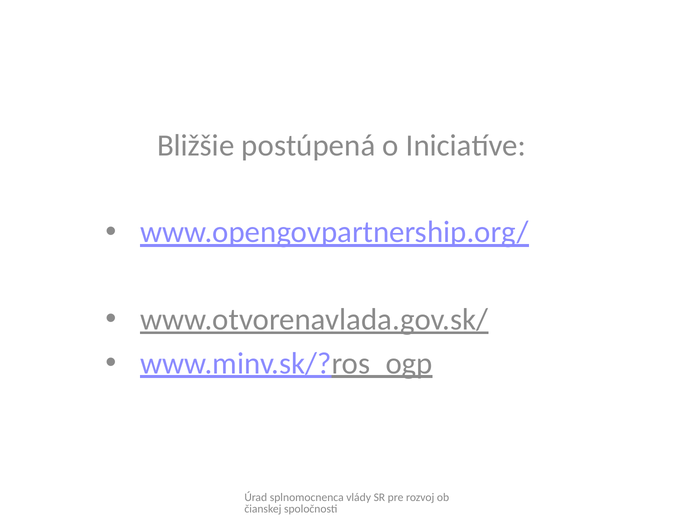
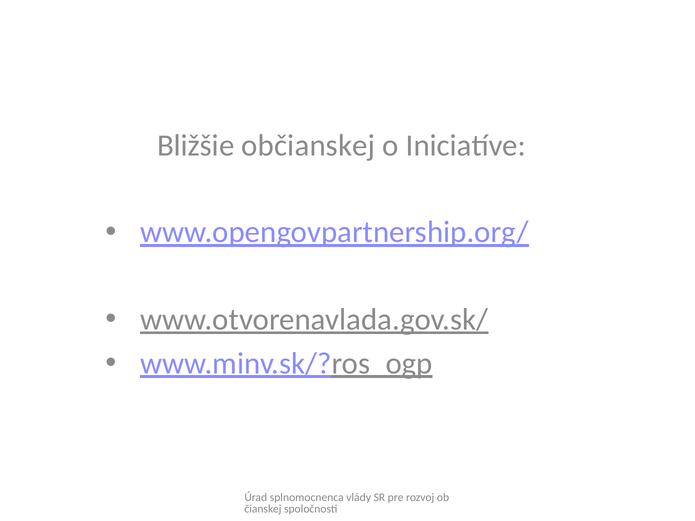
postúpená: postúpená -> občianskej (308, 146)
